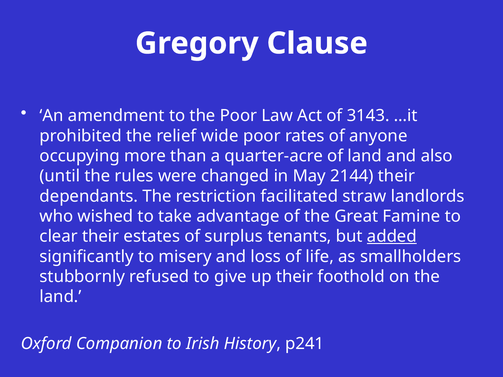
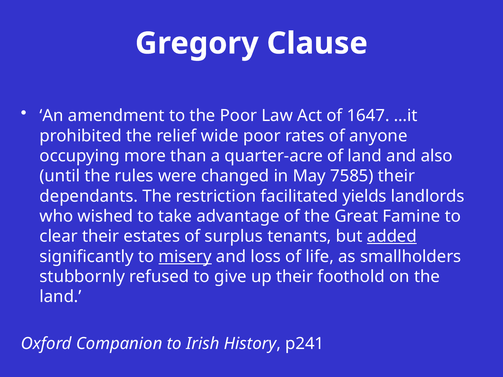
3143: 3143 -> 1647 (368, 116)
2144: 2144 -> 7585 (352, 176)
straw: straw -> yields (365, 196)
misery underline: none -> present (185, 257)
